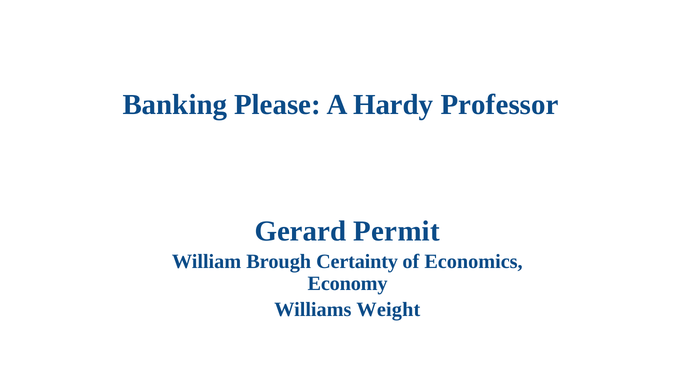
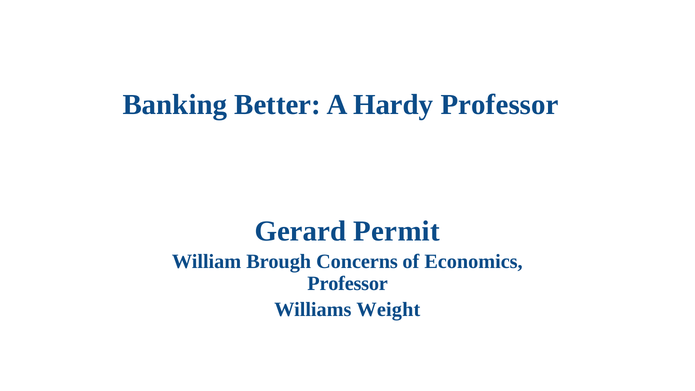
Please: Please -> Better (278, 105)
Certainty: Certainty -> Concerns (357, 262)
Economy: Economy -> Professor (348, 284)
